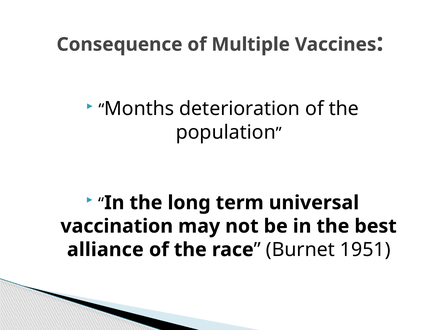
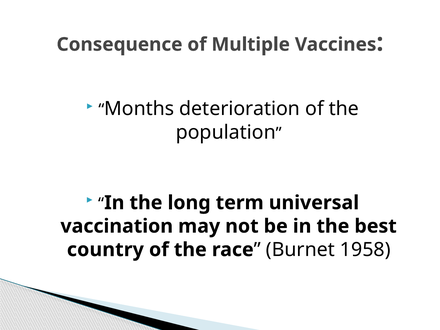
alliance: alliance -> country (105, 250)
1951: 1951 -> 1958 (365, 250)
